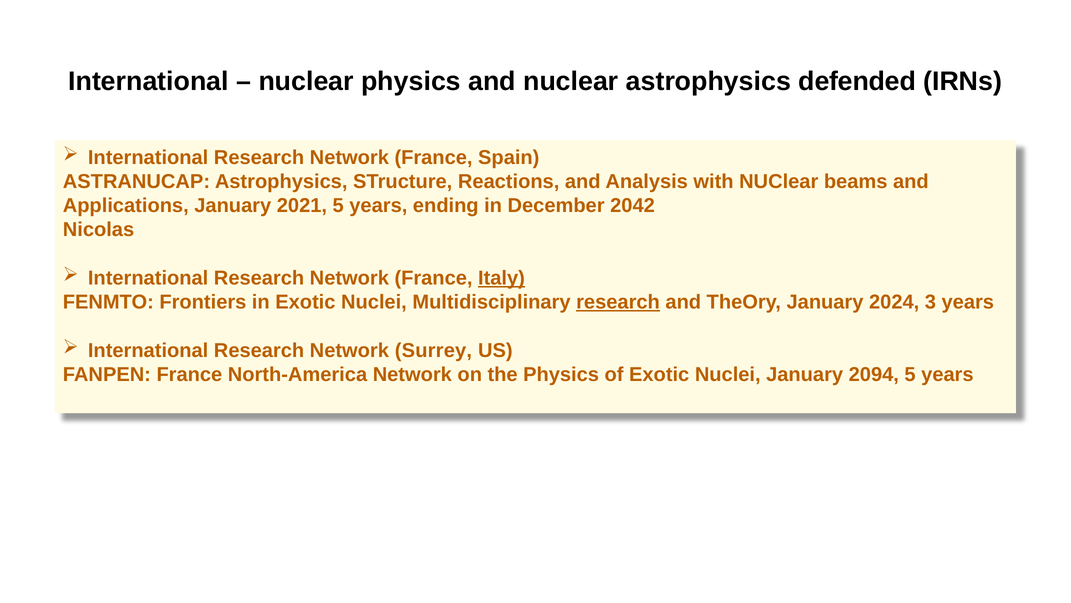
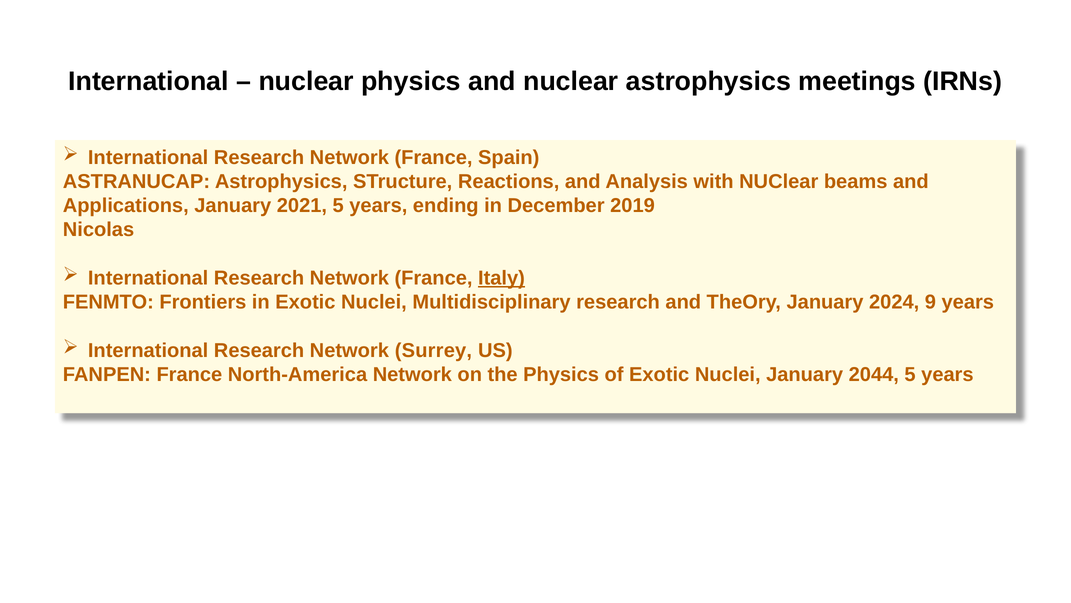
defended: defended -> meetings (857, 81)
2042: 2042 -> 2019 (633, 206)
research underline: present -> none (618, 302)
3: 3 -> 9 (930, 302)
2094: 2094 -> 2044 (874, 374)
